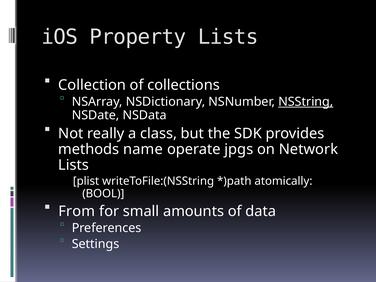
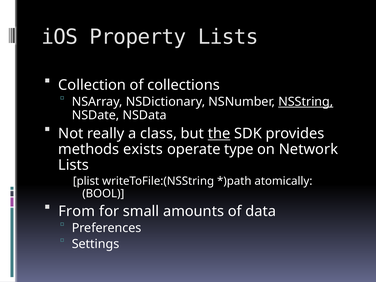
the underline: none -> present (219, 134)
name: name -> exists (143, 149)
jpgs: jpgs -> type (239, 149)
